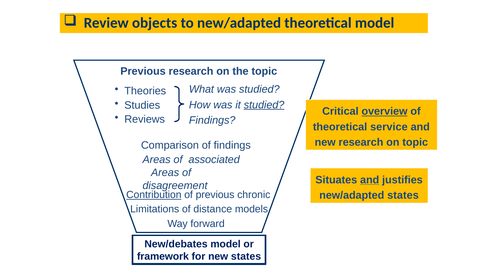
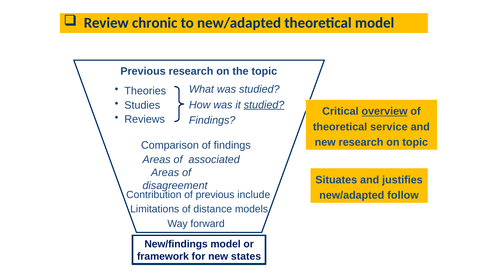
objects: objects -> chronic (155, 23)
and underline: present -> none (370, 180)
Contribution underline: present -> none (154, 195)
chronic: chronic -> include (254, 195)
new/adapted states: states -> follow (403, 195)
New/debates: New/debates -> New/findings (176, 244)
